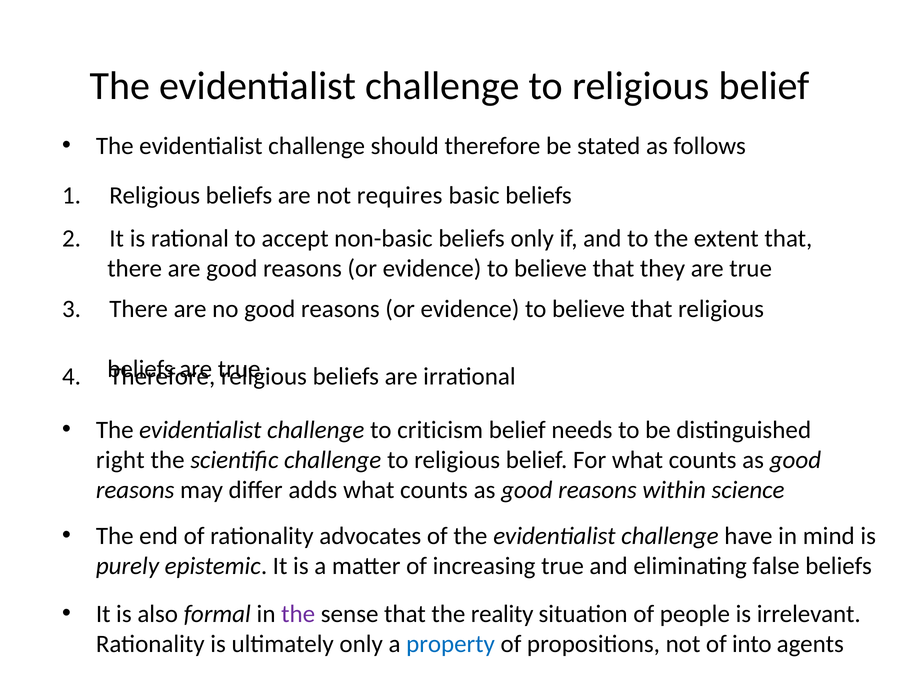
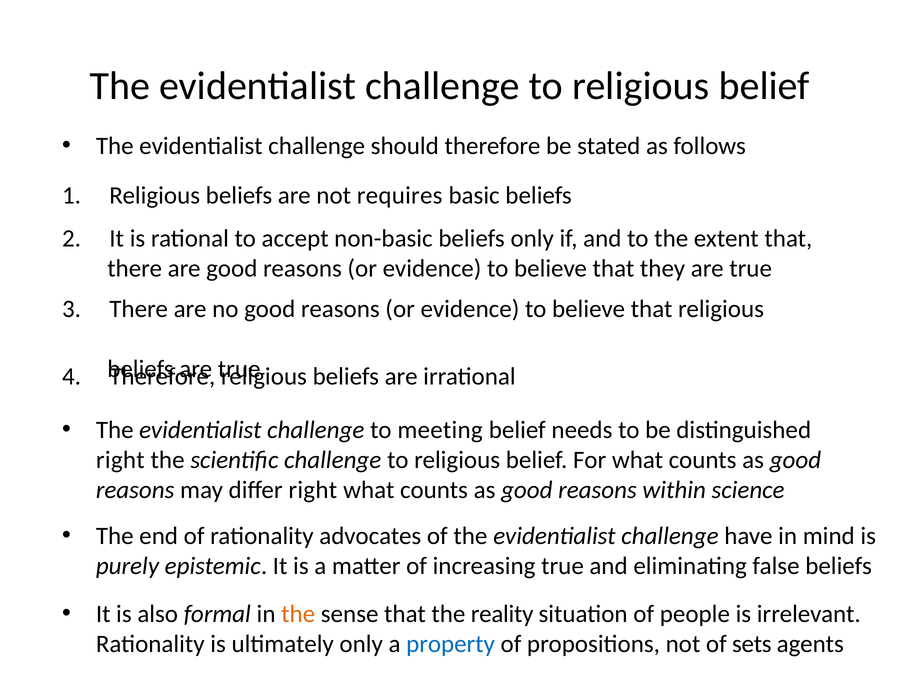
criticism: criticism -> meeting (440, 430)
differ adds: adds -> right (313, 490)
the colour: purple -> orange (298, 614)
into: into -> sets (752, 644)
